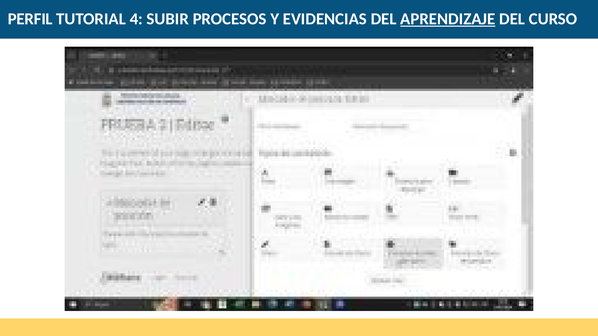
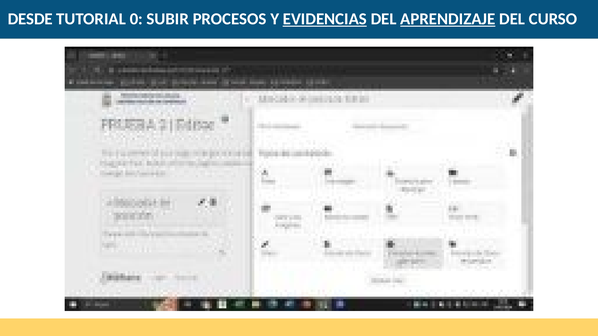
PERFIL: PERFIL -> DESDE (30, 19)
4: 4 -> 0 (136, 19)
EVIDENCIAS underline: none -> present (325, 19)
